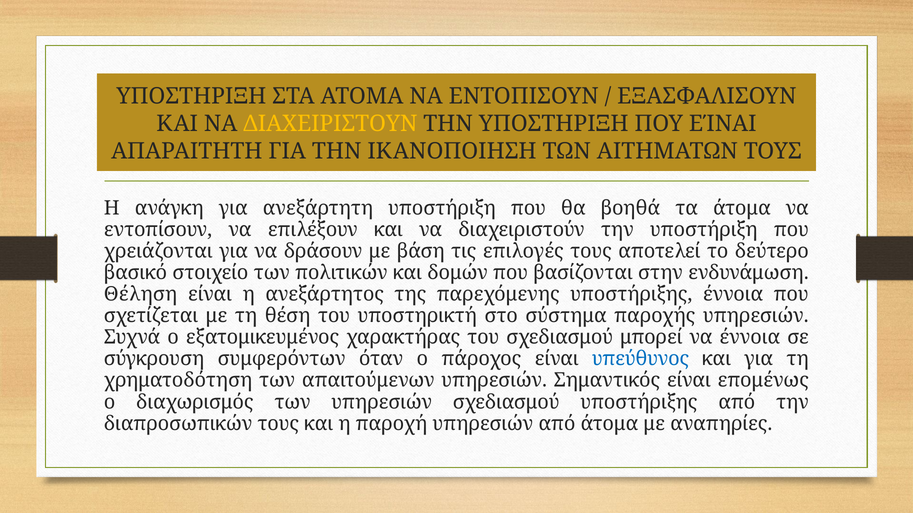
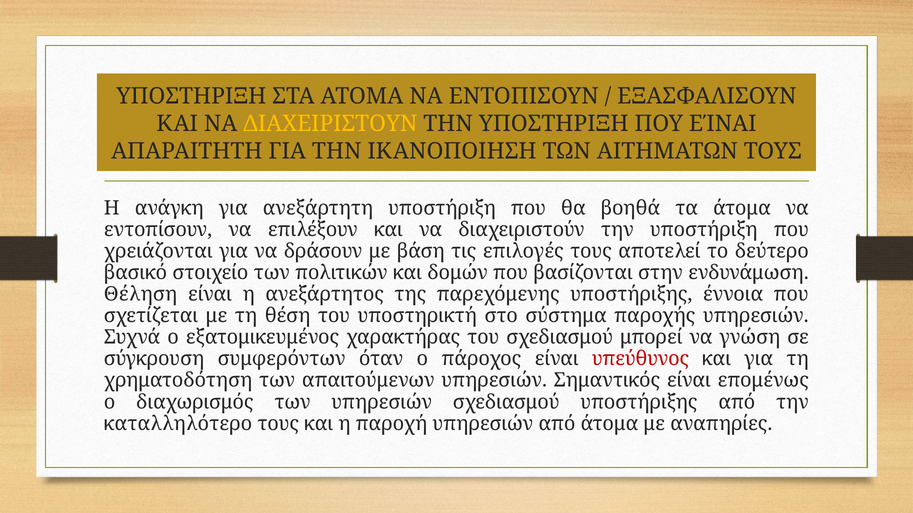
να έννοια: έννοια -> γνώση (750, 338)
υπεύθυνος colour: blue -> red (641, 359)
διαπροσωπικών: διαπροσωπικών -> καταλληλότερο (178, 424)
